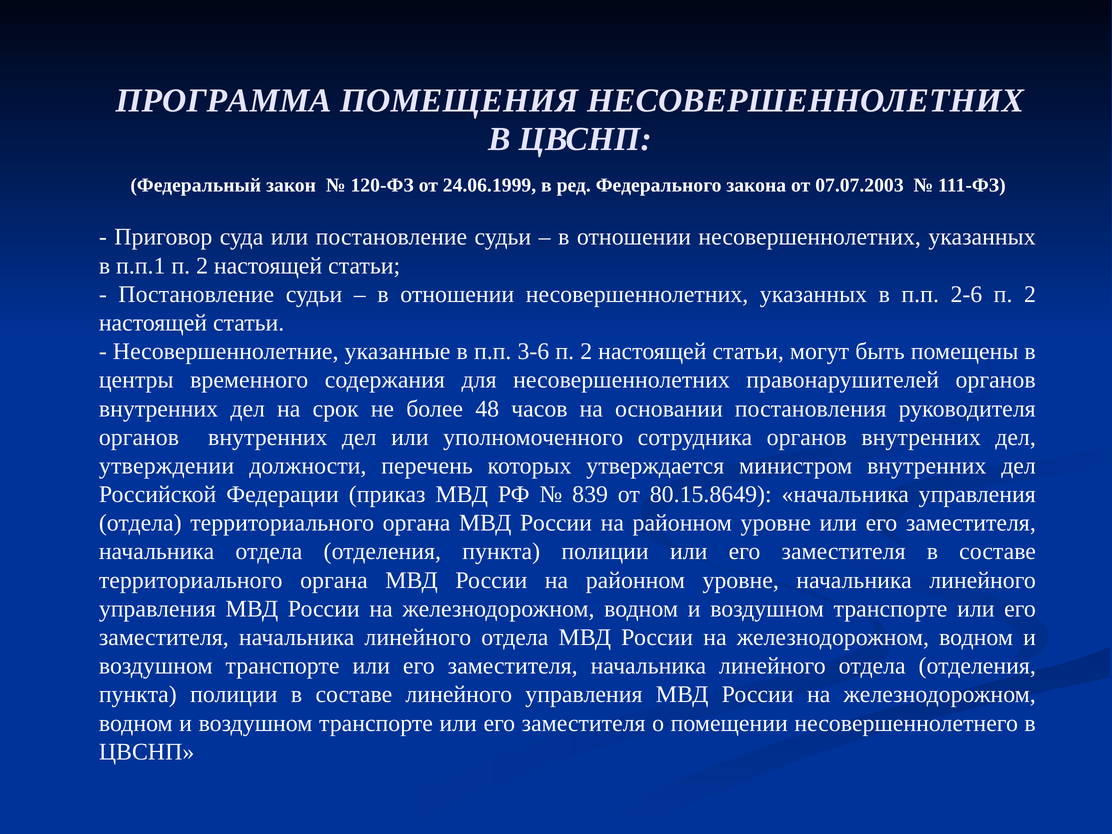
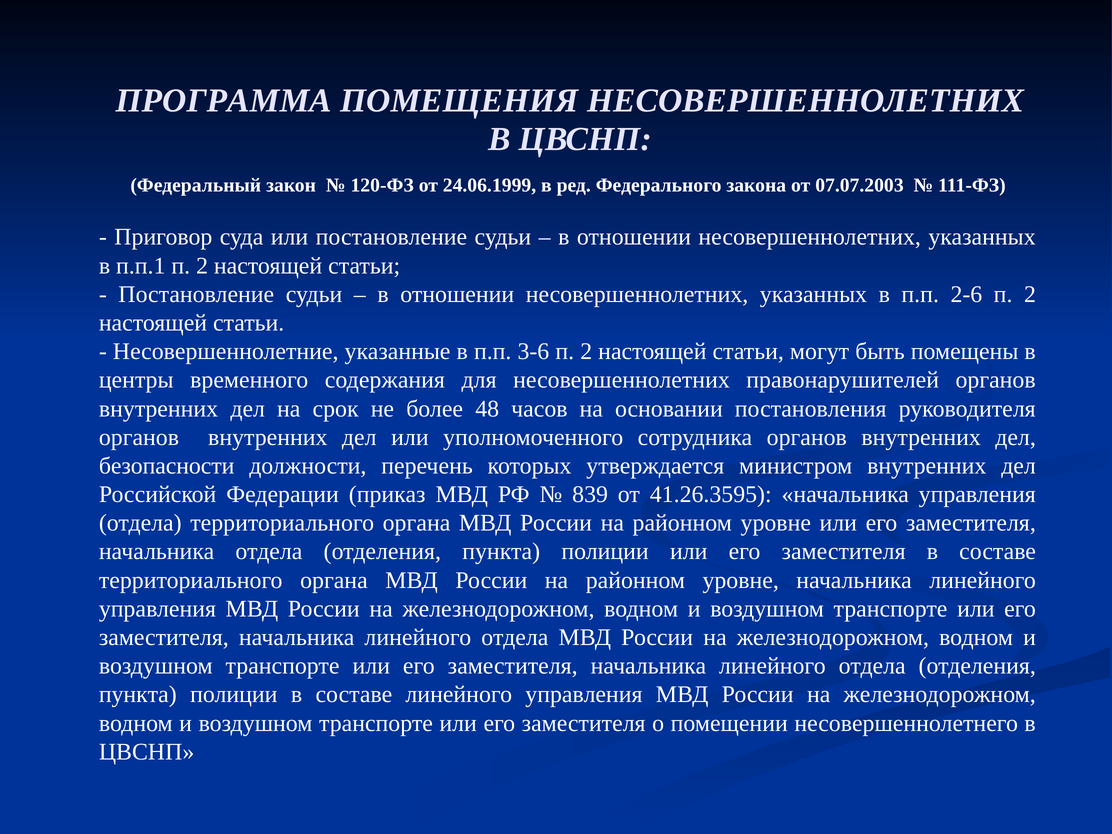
утверждении: утверждении -> безопасности (167, 466)
80.15.8649: 80.15.8649 -> 41.26.3595 (711, 494)
